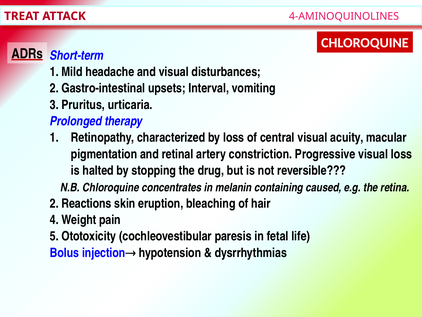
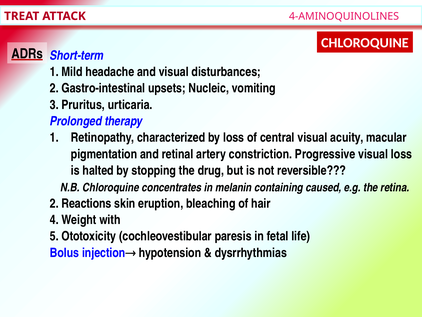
Interval: Interval -> Nucleic (209, 88)
pain: pain -> with (110, 220)
